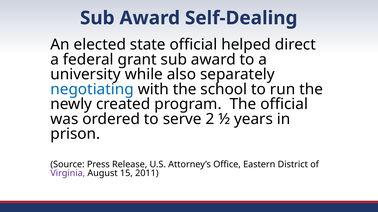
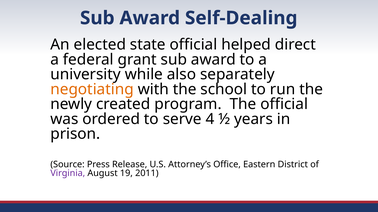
negotiating colour: blue -> orange (92, 89)
2: 2 -> 4 (210, 119)
15: 15 -> 19 (126, 174)
